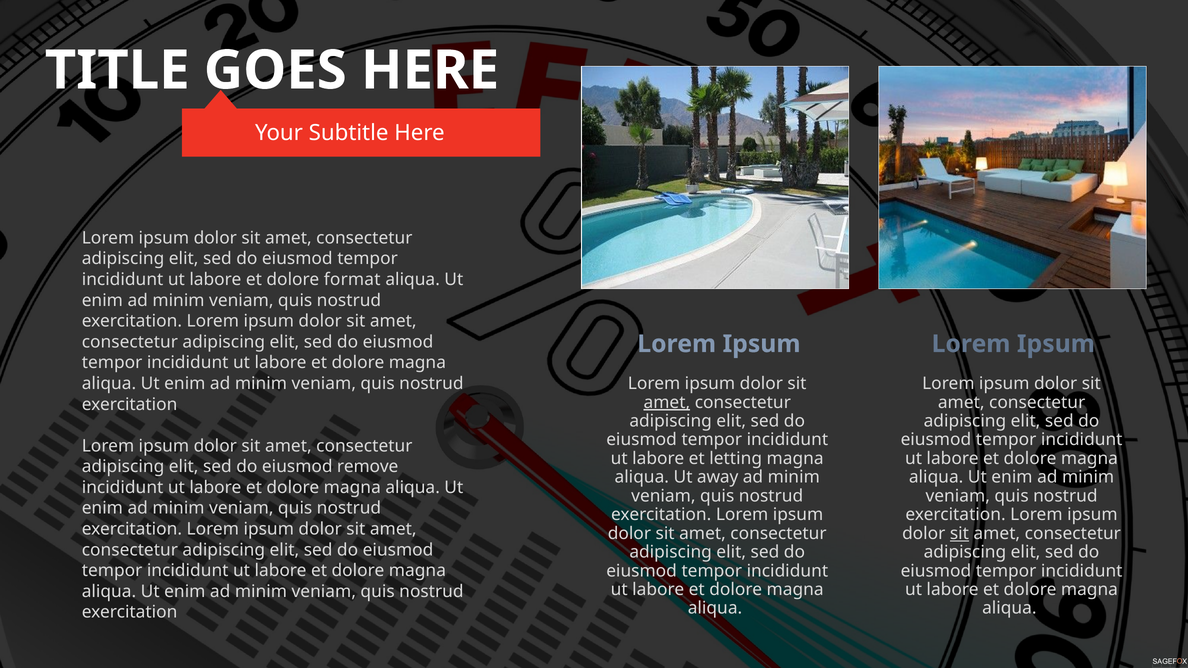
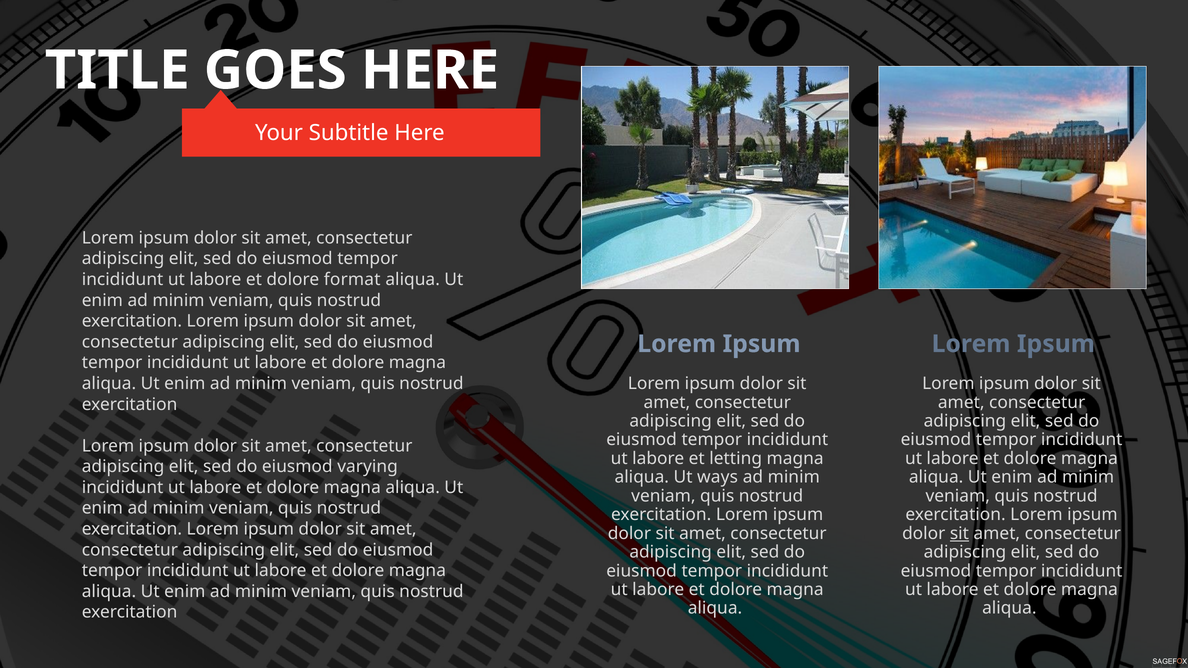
amet underline: present -> none (667, 402)
remove: remove -> varying (368, 467)
away: away -> ways (718, 477)
